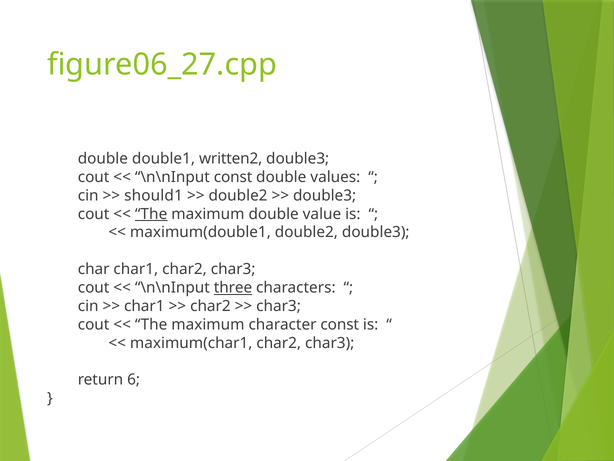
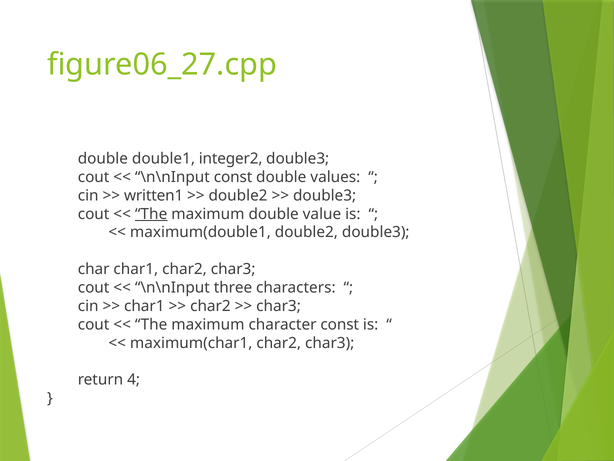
written2: written2 -> integer2 (231, 158)
should1: should1 -> written1 (154, 195)
three underline: present -> none (233, 287)
6: 6 -> 4 (134, 379)
